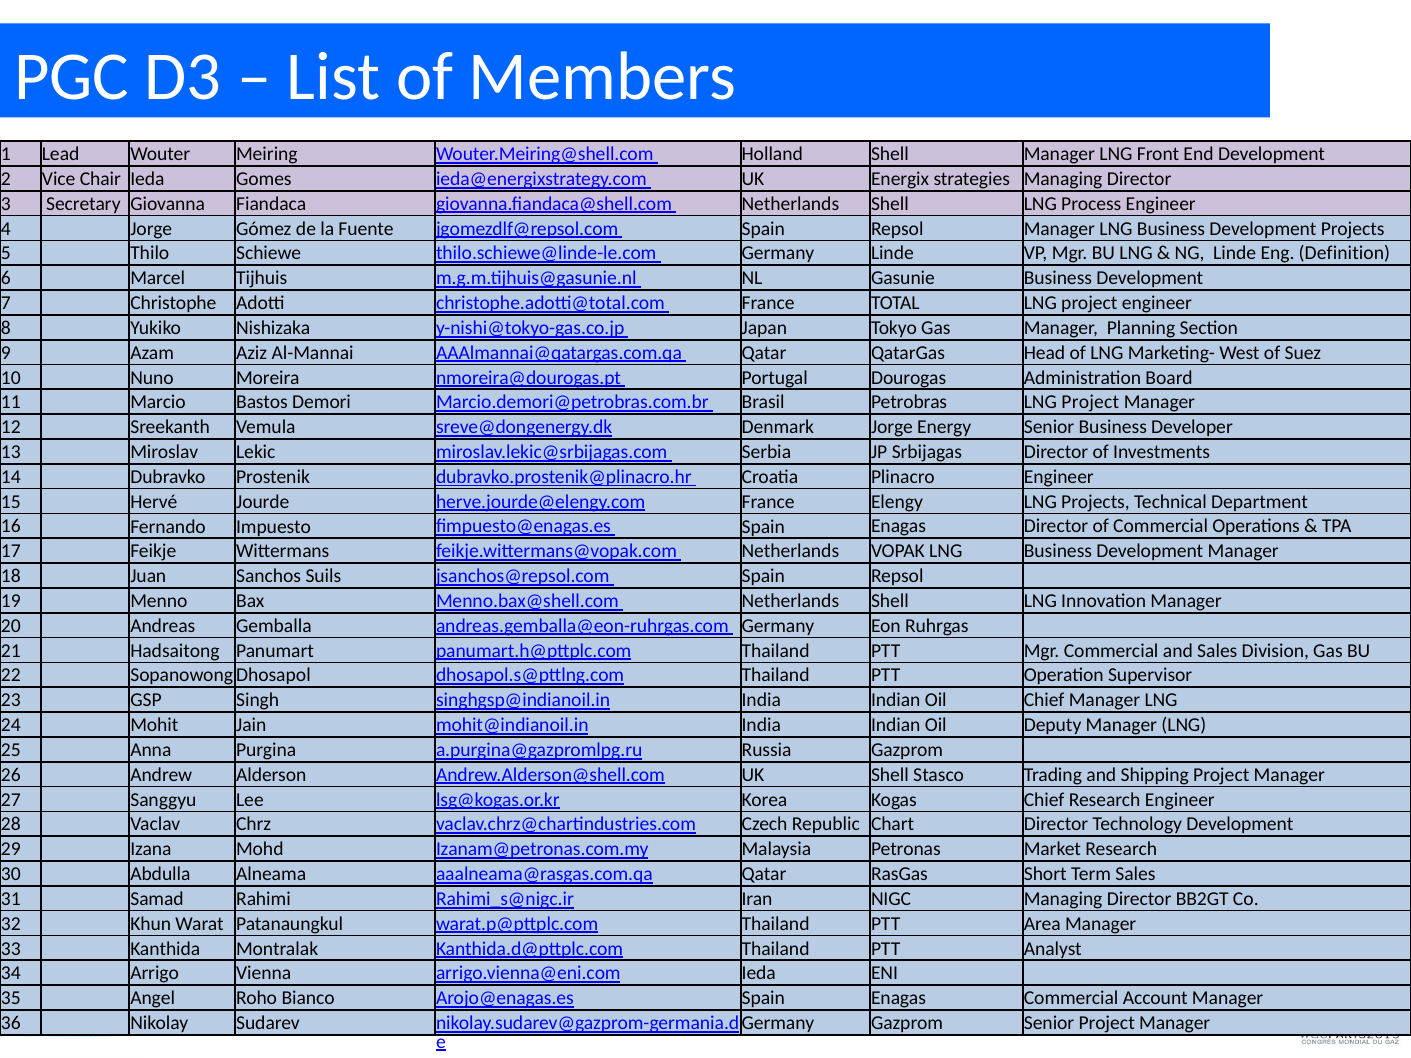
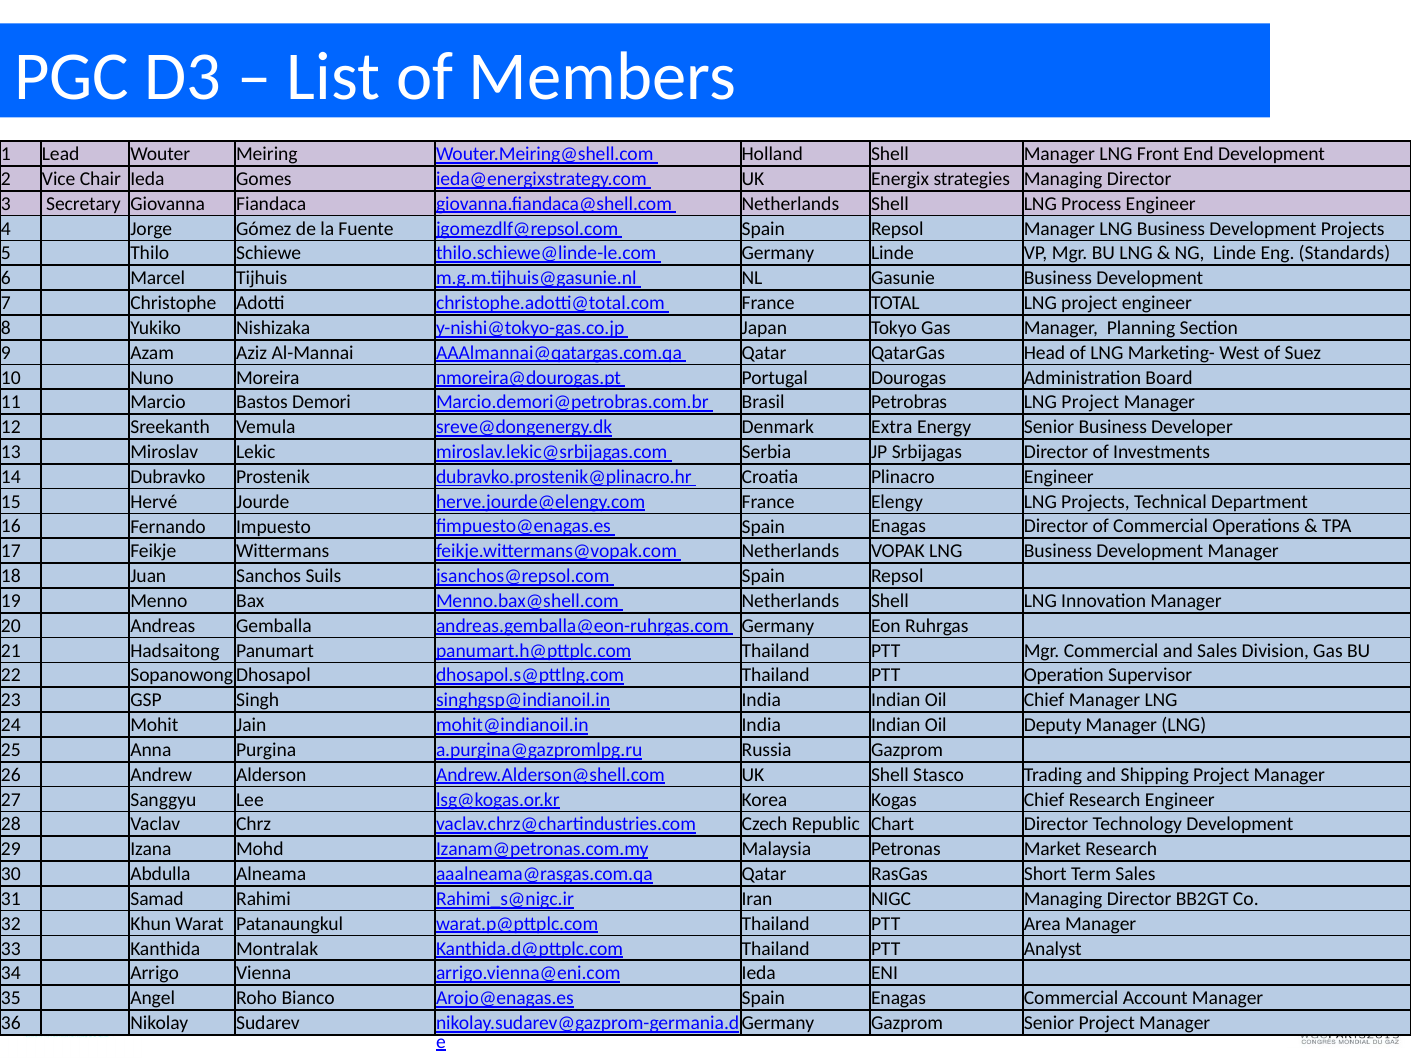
Definition: Definition -> Standards (1344, 254)
Denmark Jorge: Jorge -> Extra (892, 427)
